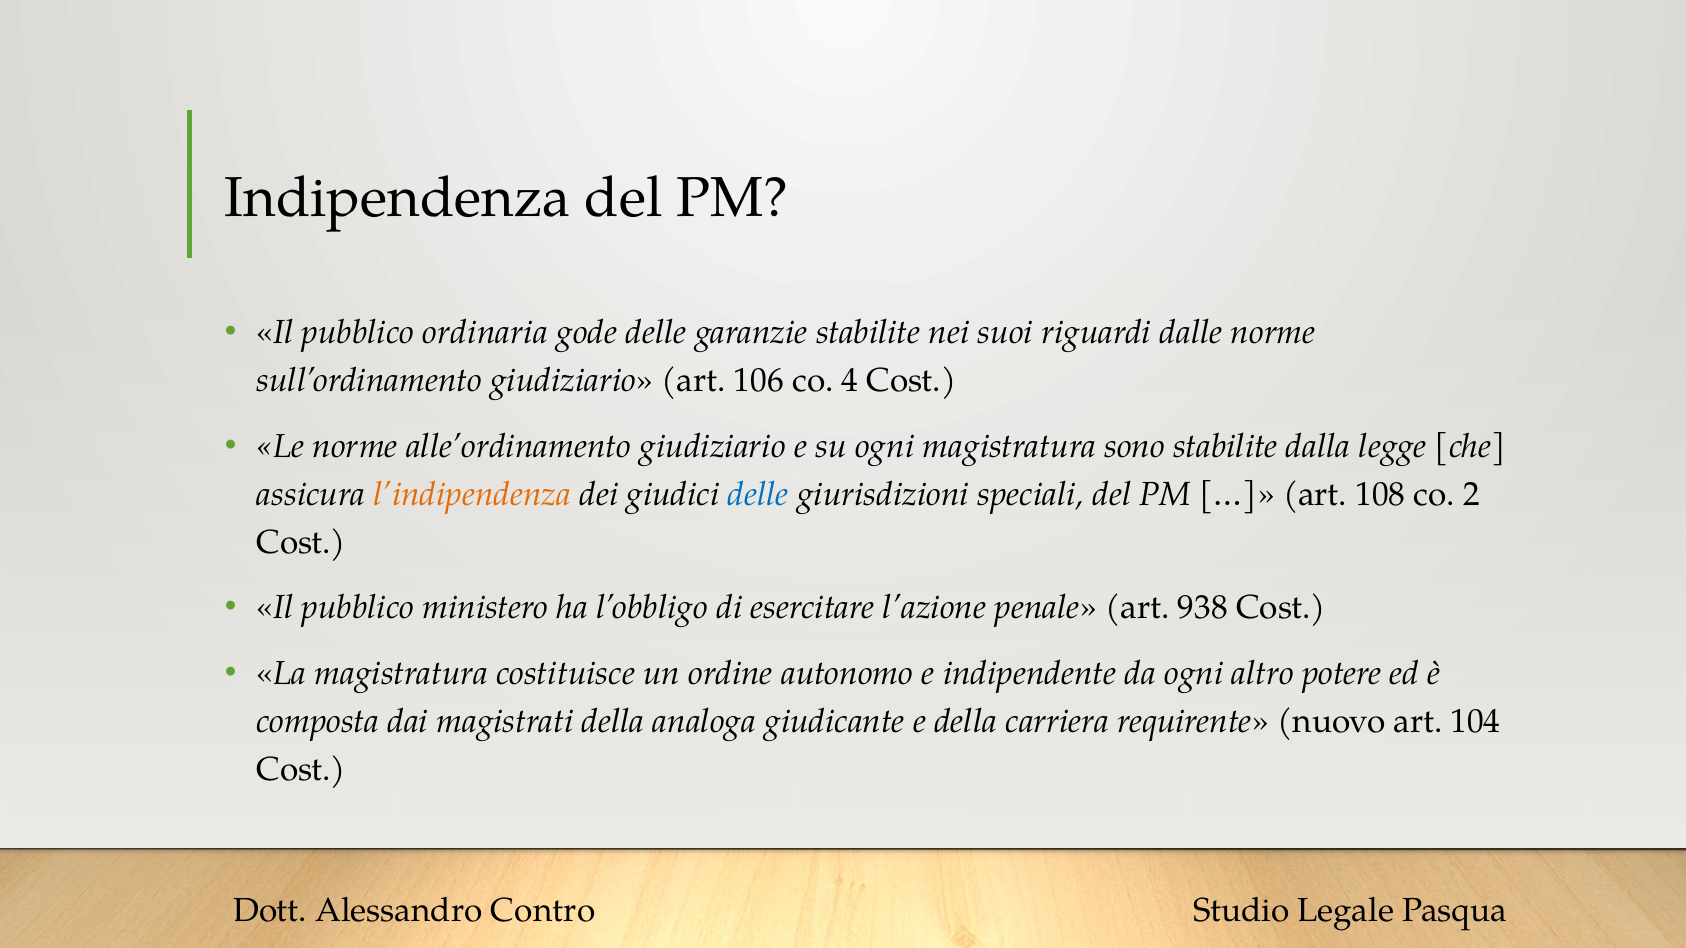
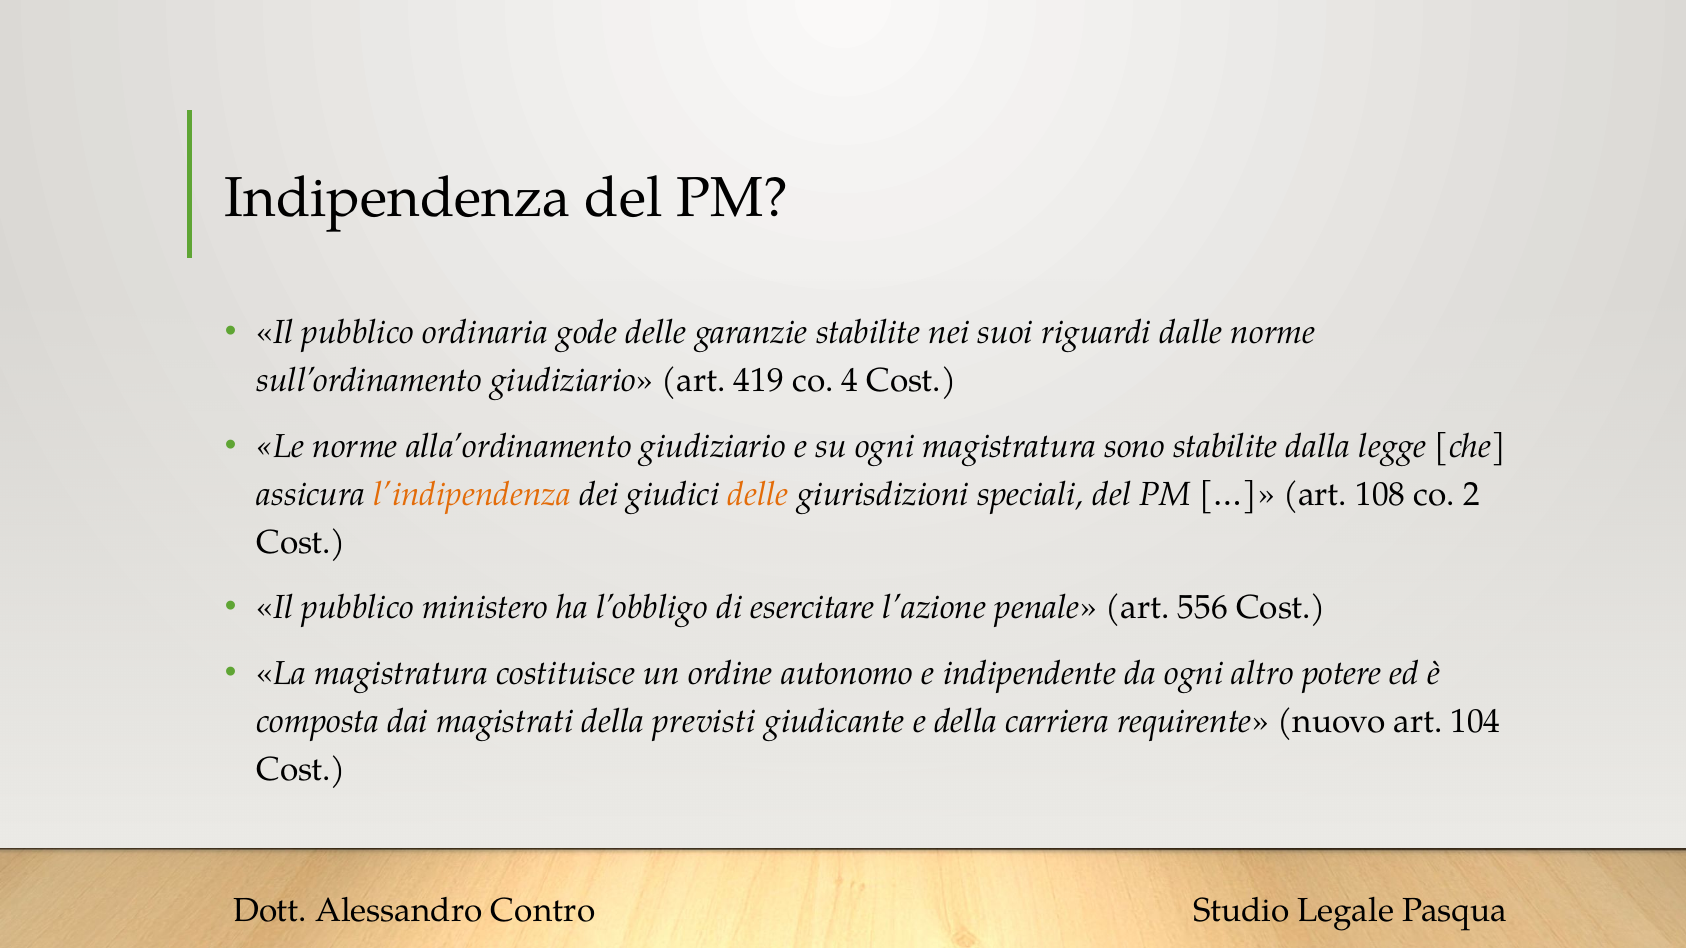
106: 106 -> 419 (759, 381)
alle’ordinamento: alle’ordinamento -> alla’ordinamento (519, 447)
delle colour: blue -> orange (758, 495)
938: 938 -> 556 (1203, 608)
analoga: analoga -> previsti (704, 722)
